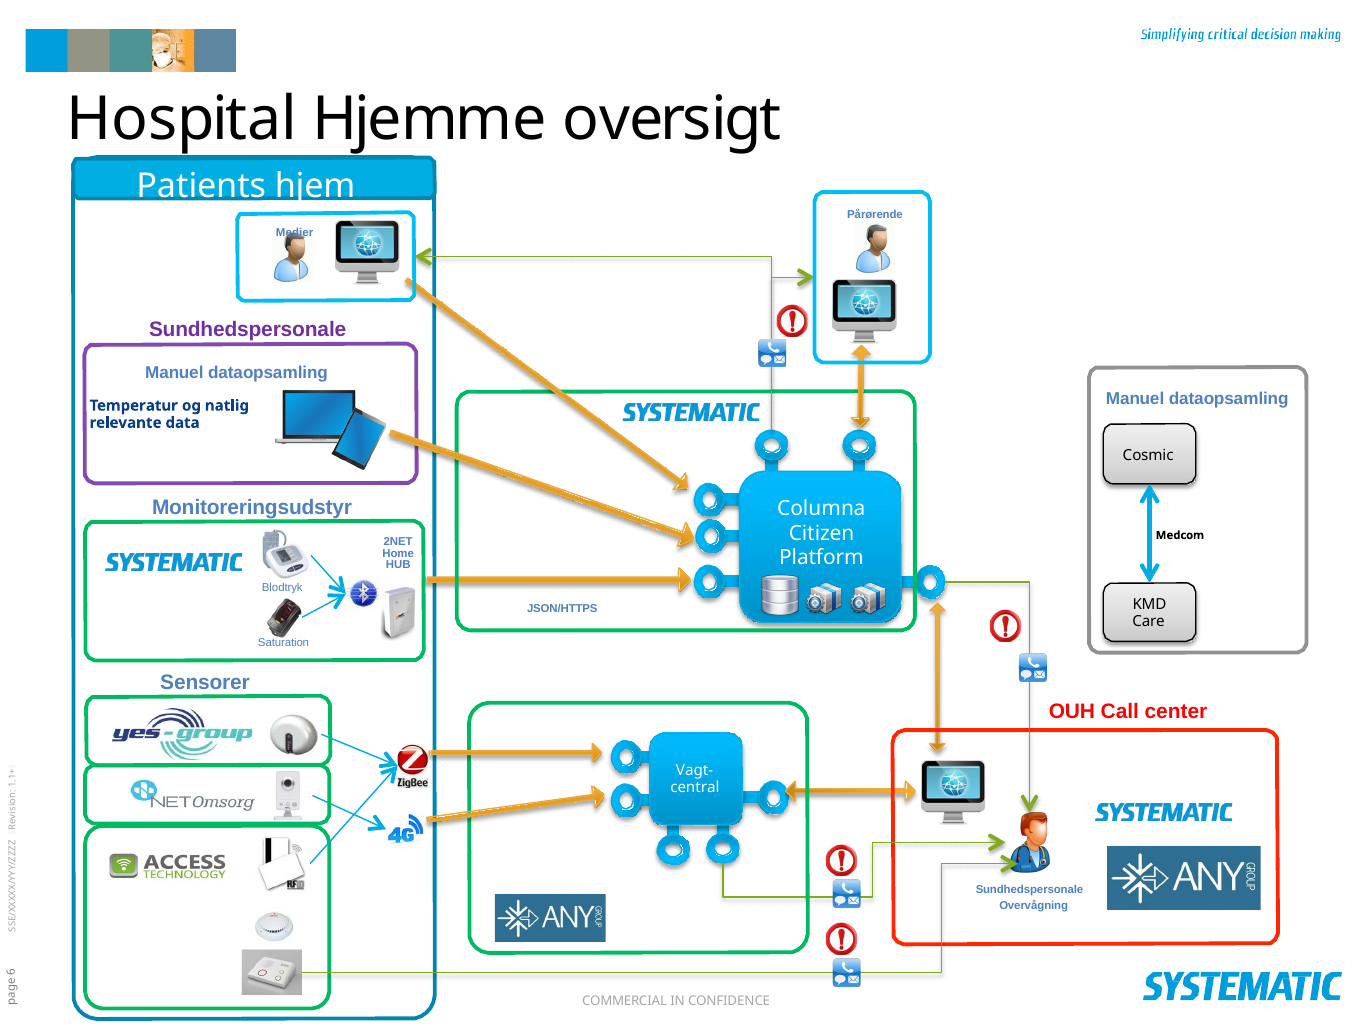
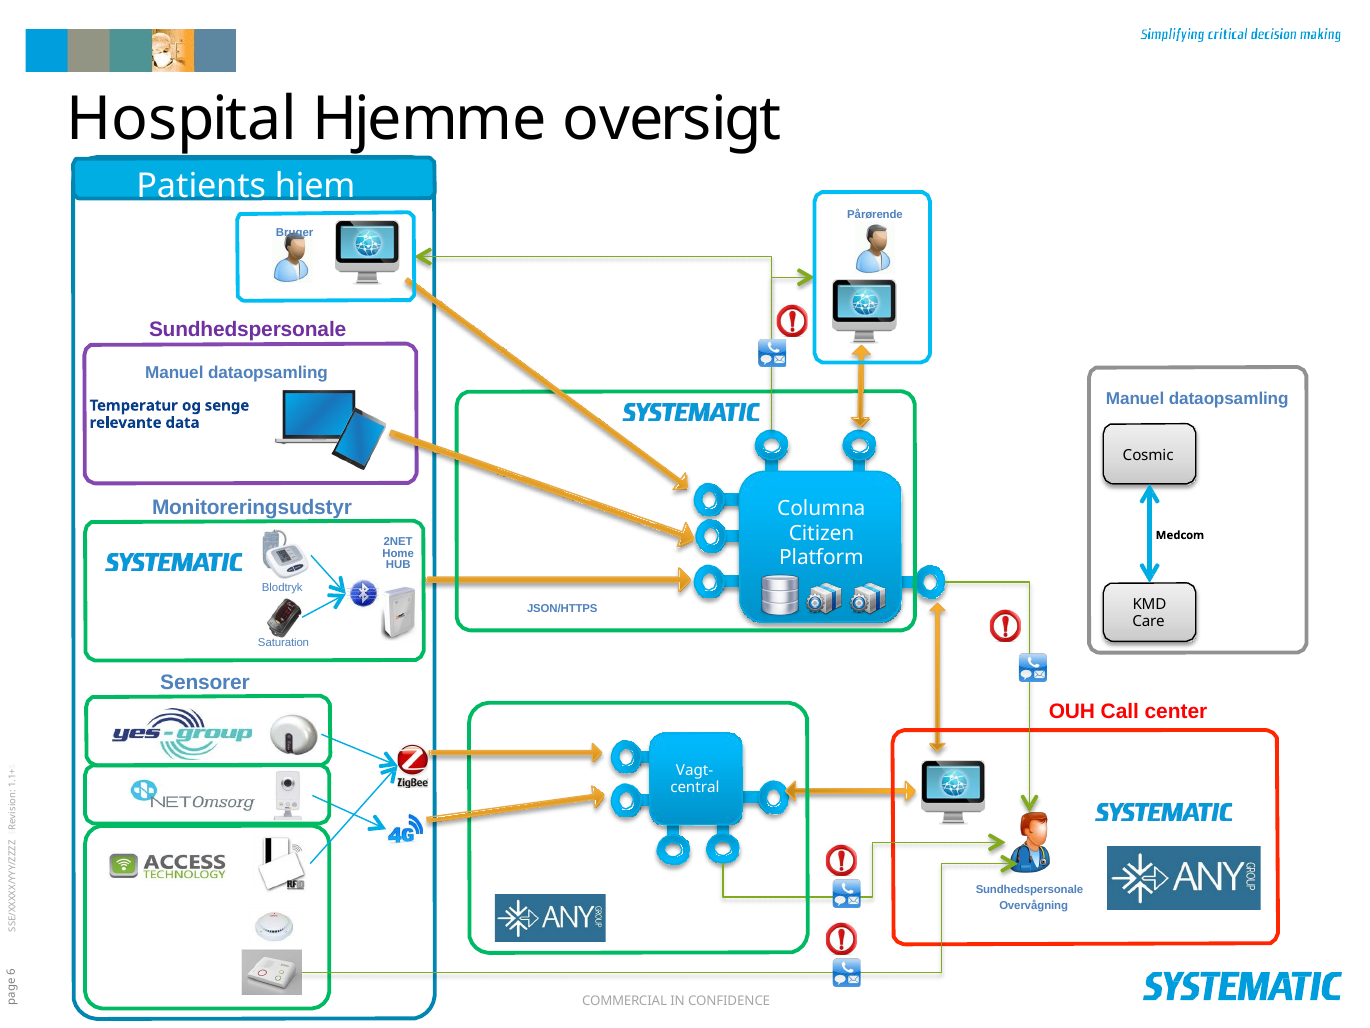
Medier: Medier -> Bruger (295, 233)
natlig: natlig -> senge (227, 405)
